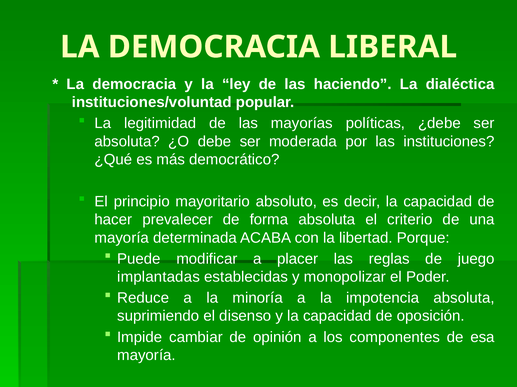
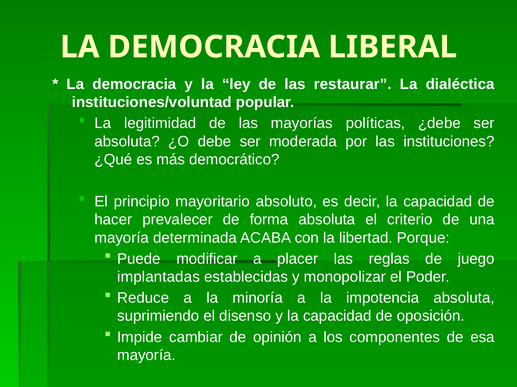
haciendo: haciendo -> restaurar (353, 84)
